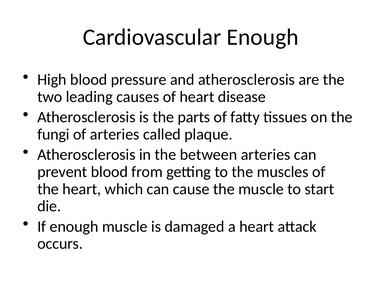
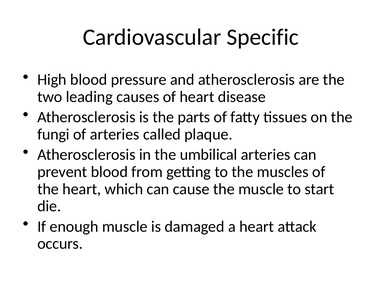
Cardiovascular Enough: Enough -> Specific (263, 37)
between: between -> umbilical (209, 154)
